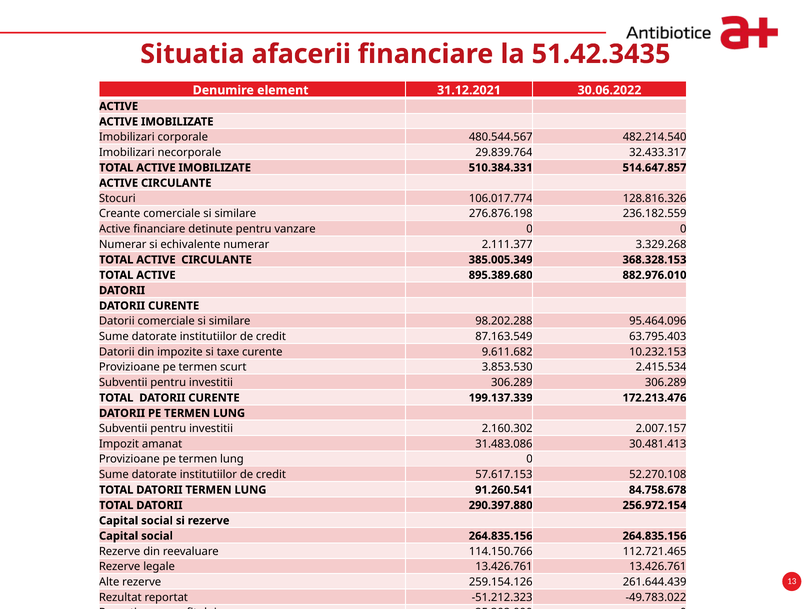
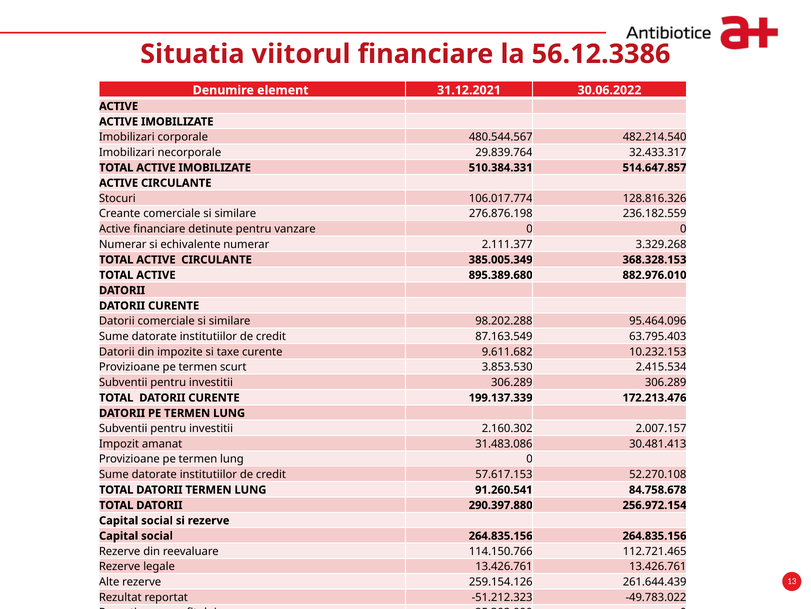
afacerii: afacerii -> viitorul (301, 54)
51.42.3435: 51.42.3435 -> 56.12.3386 (601, 54)
